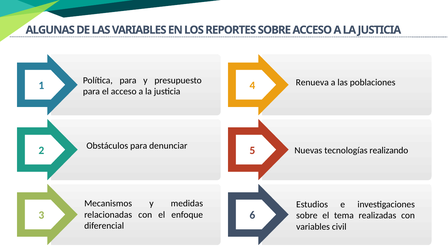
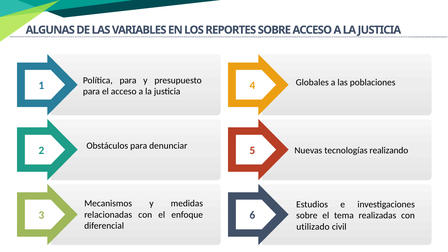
Renueva: Renueva -> Globales (312, 82)
variables: variables -> utilizado (313, 227)
